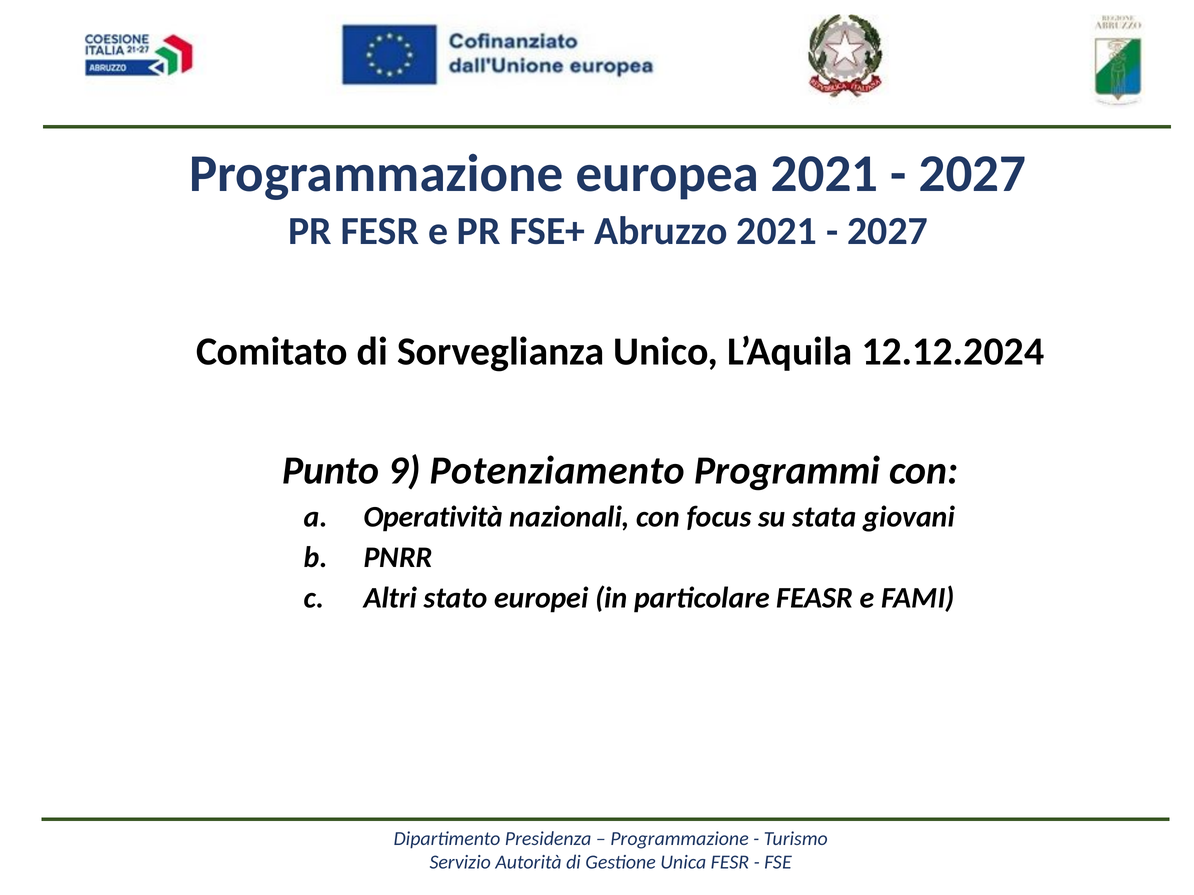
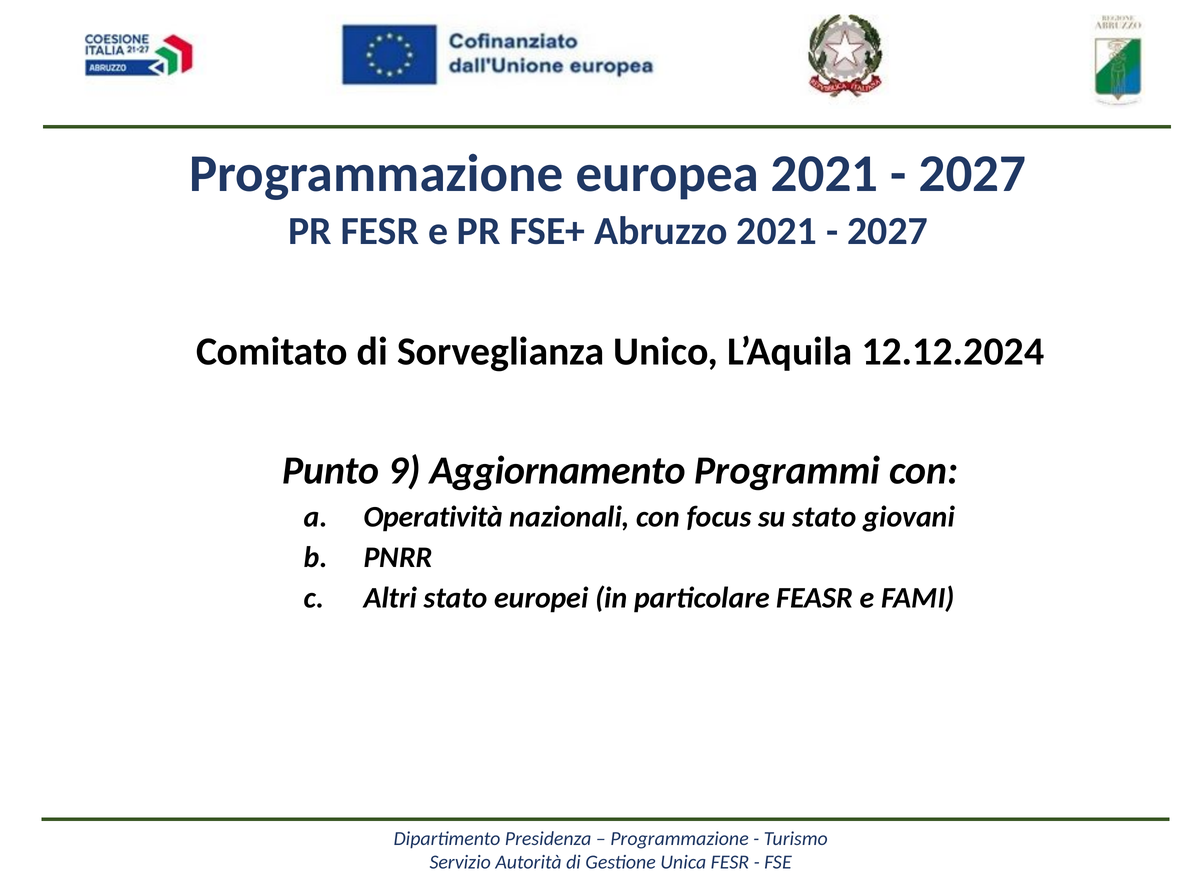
Potenziamento: Potenziamento -> Aggiornamento (558, 471)
su stata: stata -> stato (824, 517)
